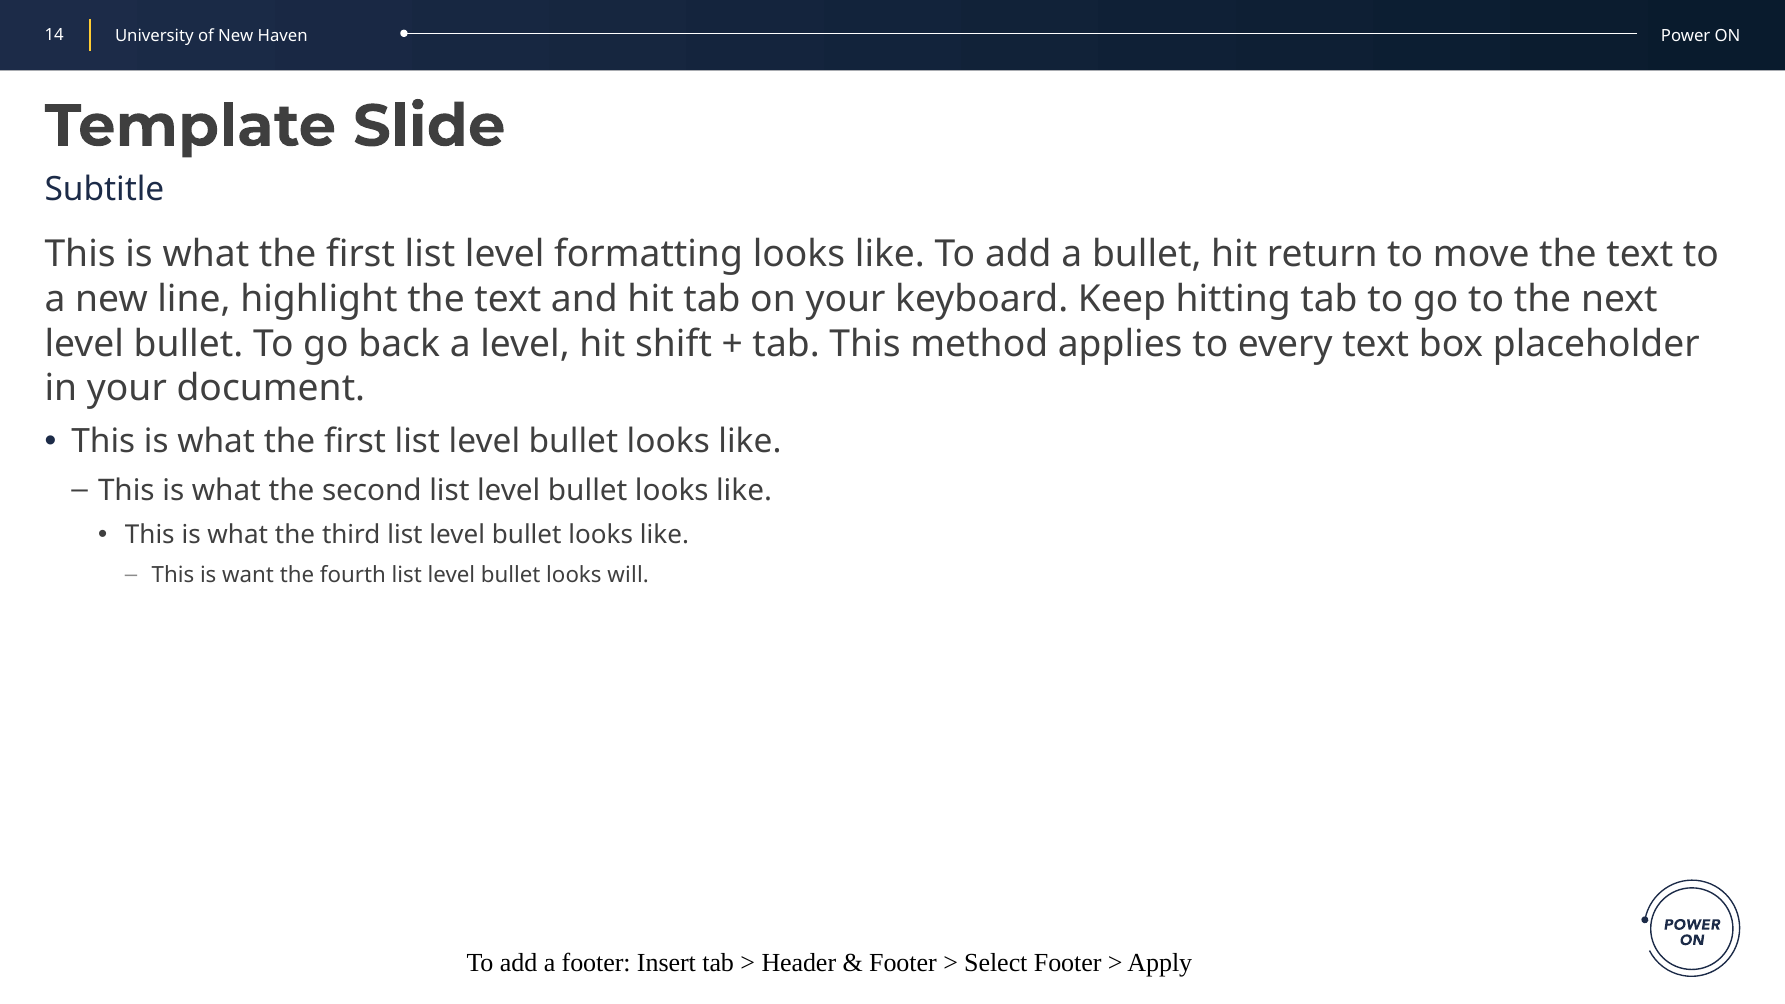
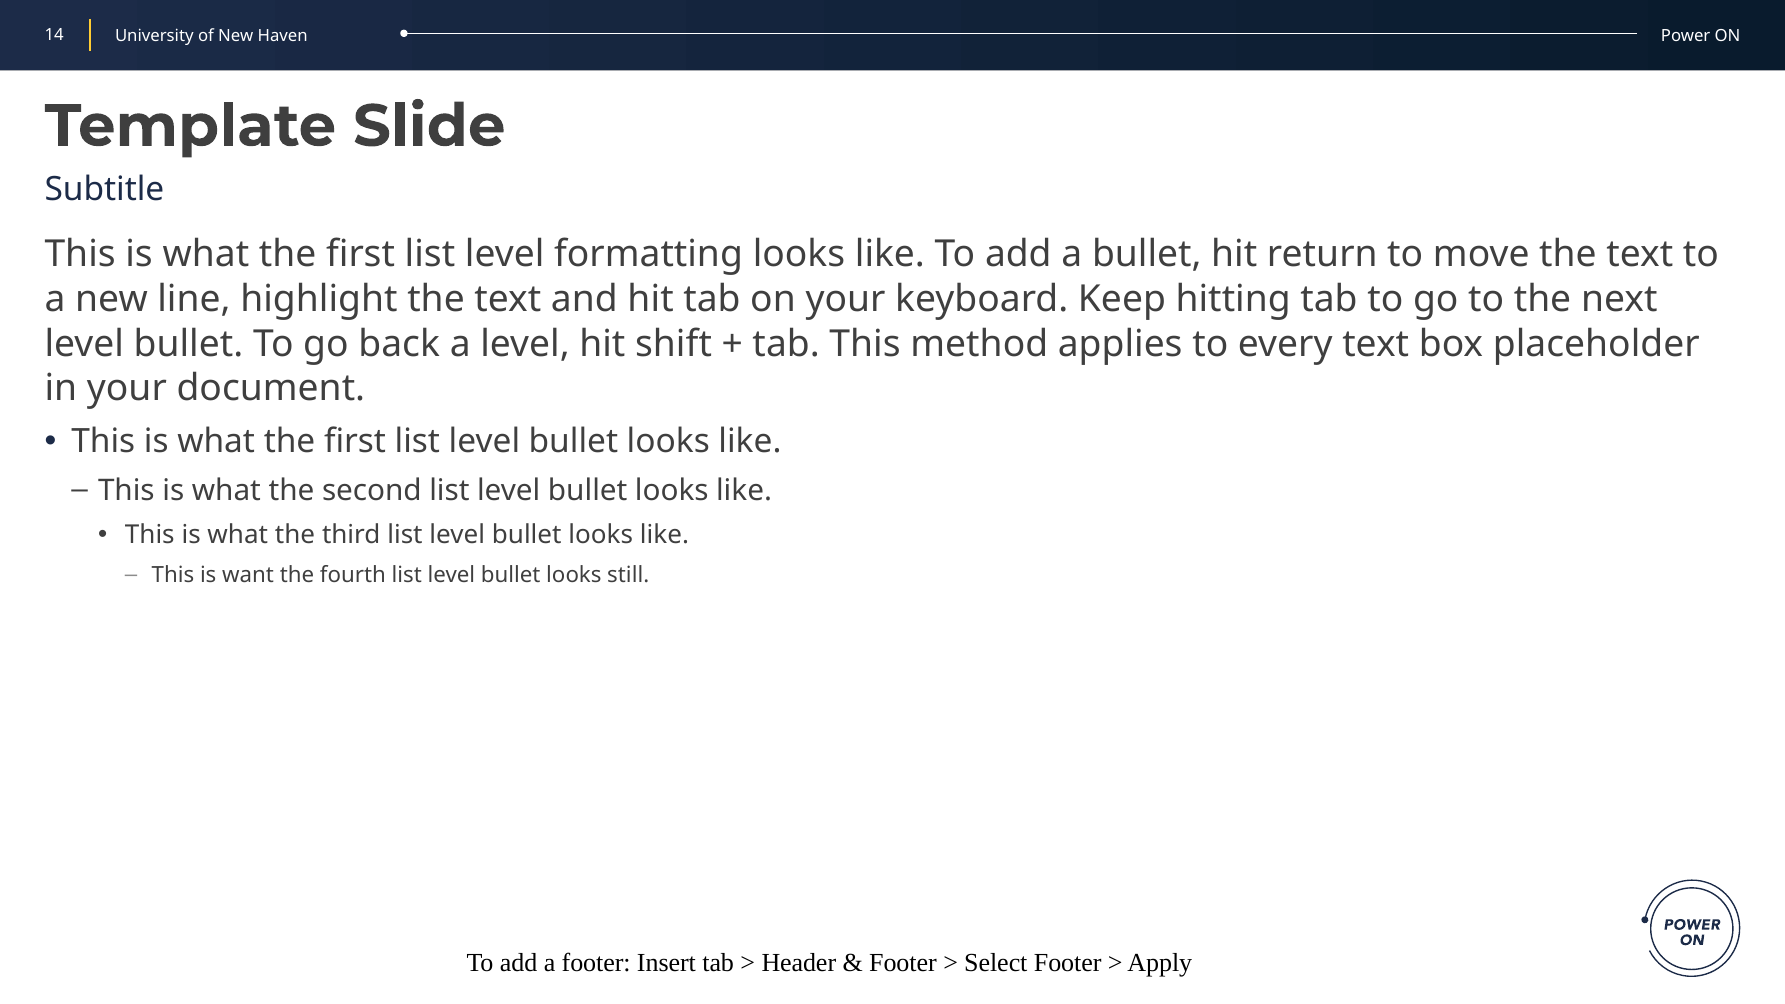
will: will -> still (628, 575)
